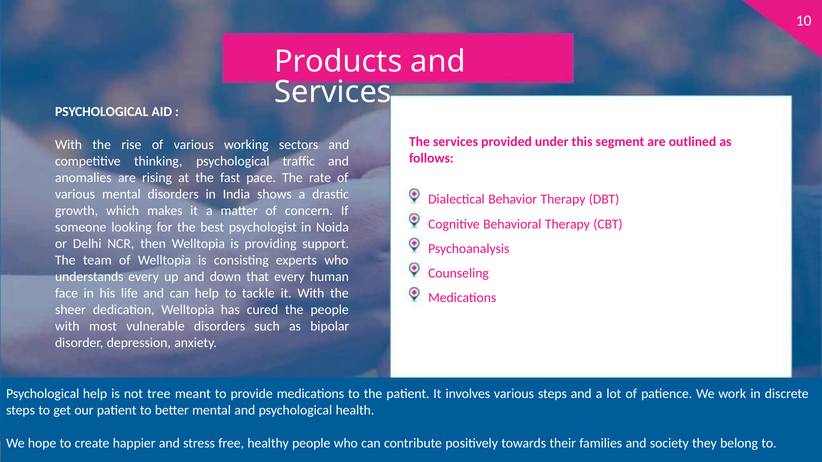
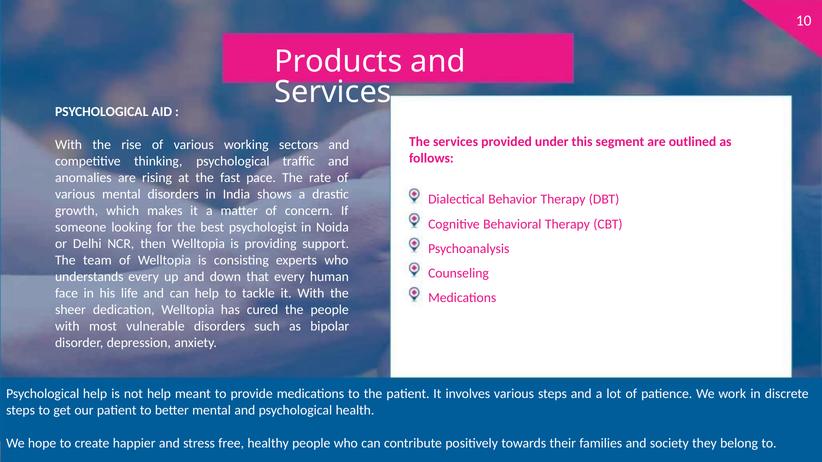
not tree: tree -> help (159, 394)
